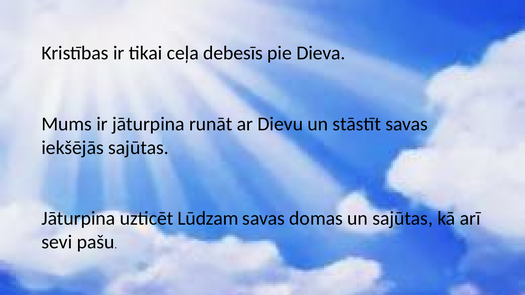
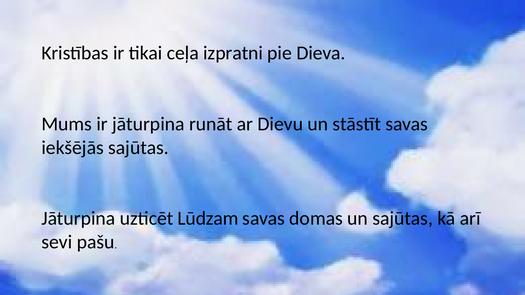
debesīs: debesīs -> izpratni (233, 53)
